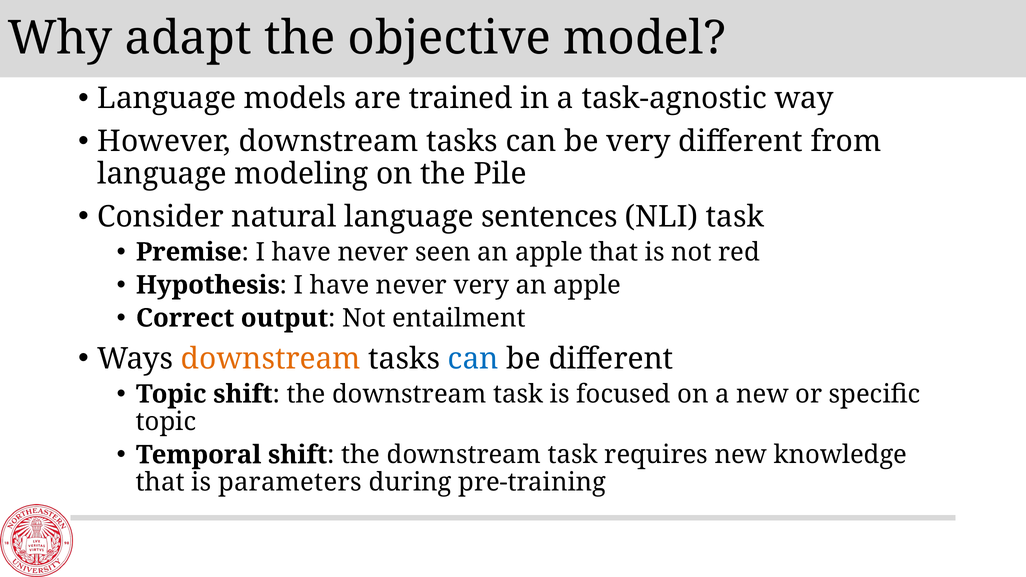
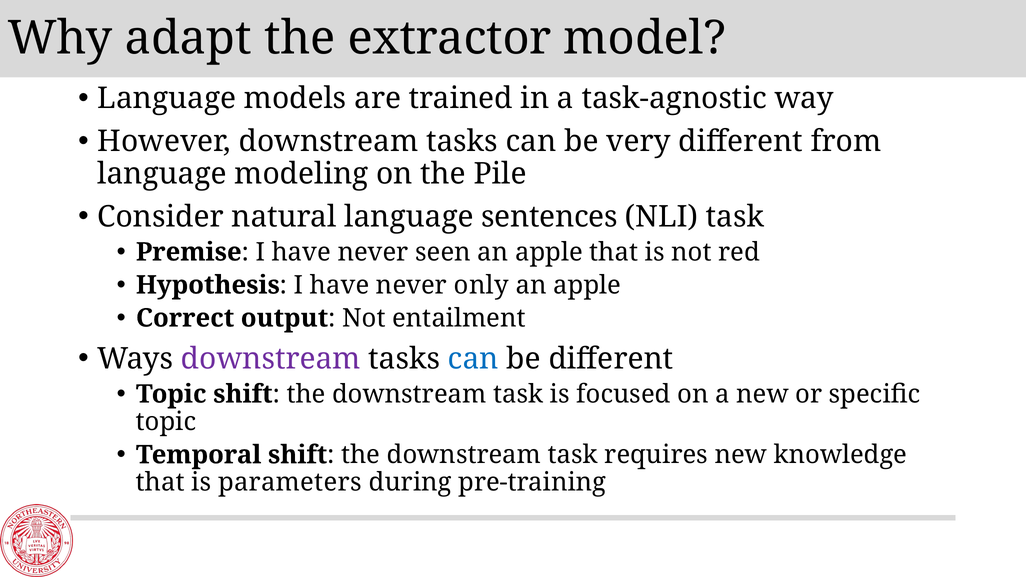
objective: objective -> extractor (450, 38)
never very: very -> only (481, 285)
downstream colour: orange -> purple (271, 359)
